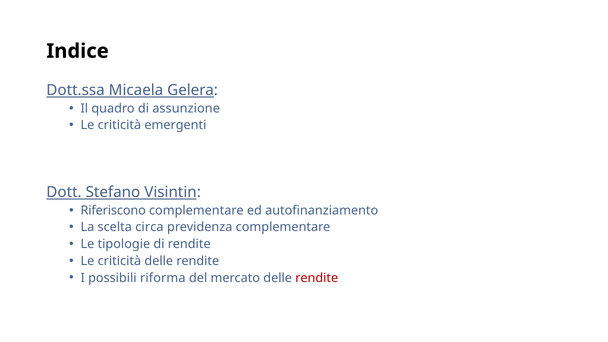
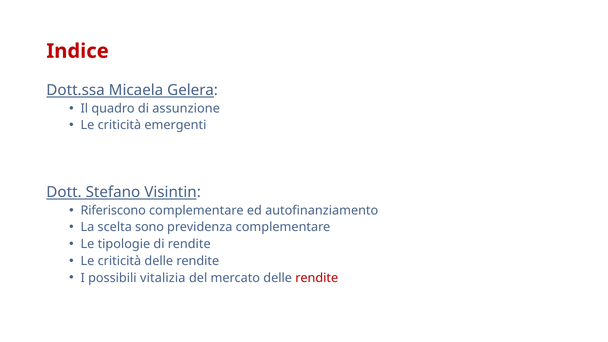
Indice colour: black -> red (78, 51)
circa: circa -> sono (150, 227)
riforma: riforma -> vitalizia (163, 278)
